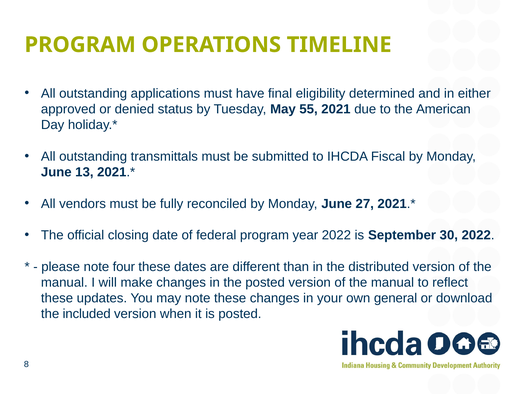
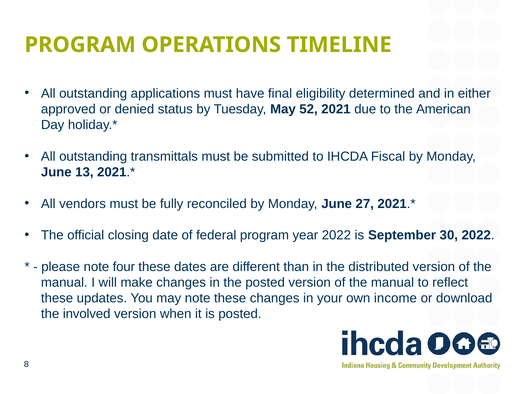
55: 55 -> 52 (309, 109)
general: general -> income (395, 299)
included: included -> involved (87, 314)
